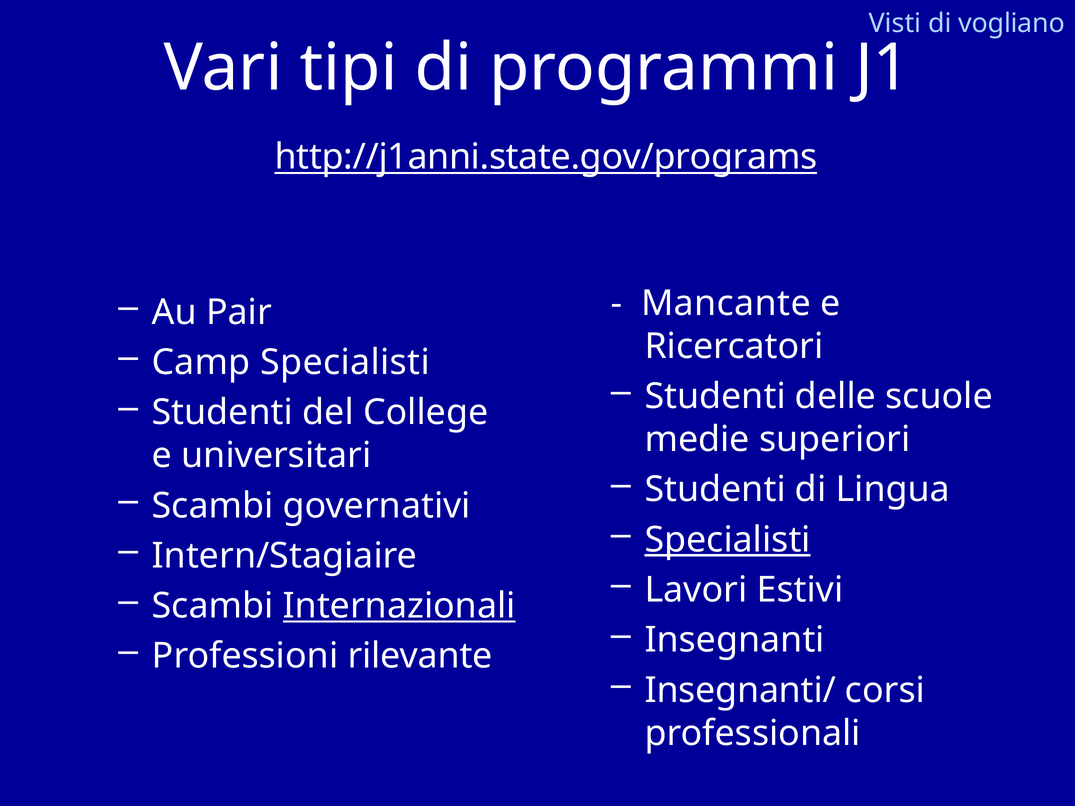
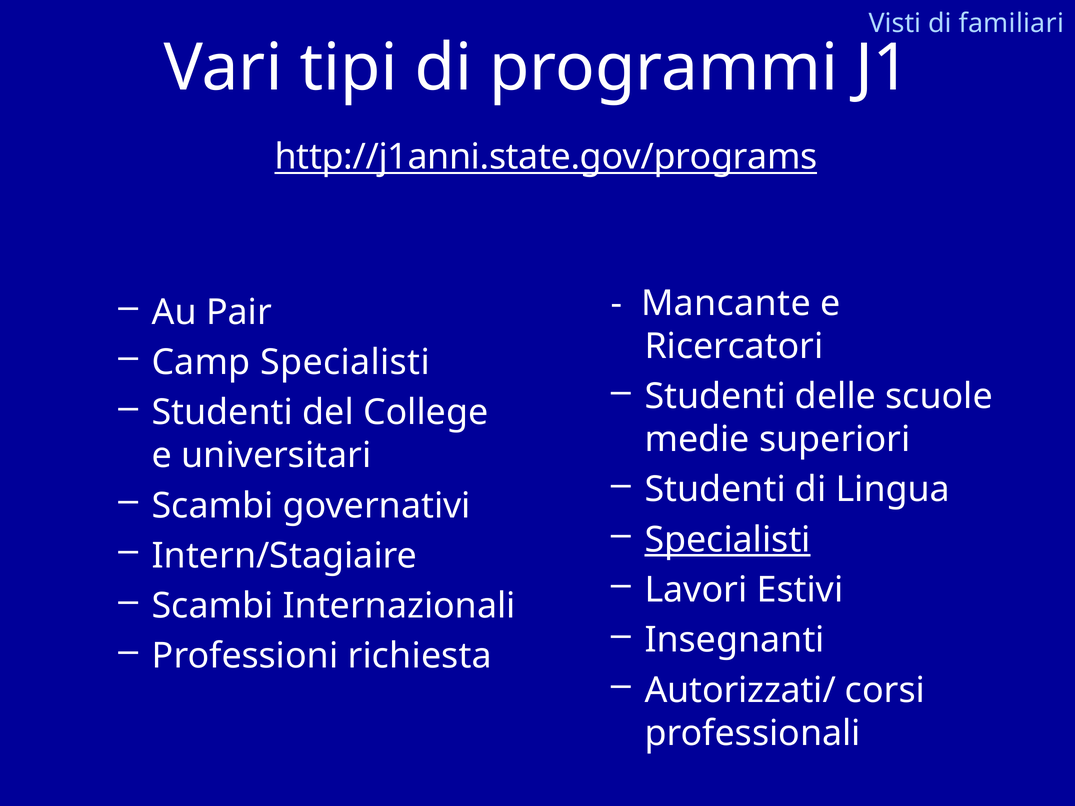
vogliano: vogliano -> familiari (1011, 23)
Internazionali underline: present -> none (399, 606)
rilevante: rilevante -> richiesta (420, 656)
Insegnanti/: Insegnanti/ -> Autorizzati/ (740, 690)
